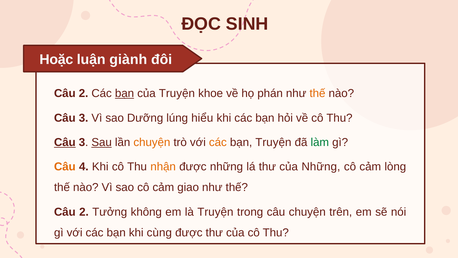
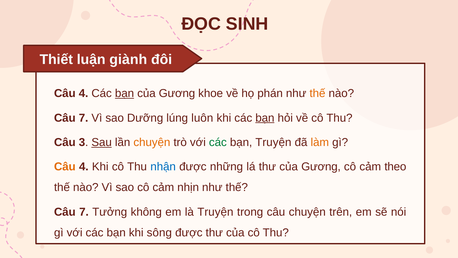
Hoặc: Hoặc -> Thiết (56, 59)
2: 2 -> 4 (84, 93)
Truyện: Truyện -> Gương (177, 93)
3: 3 -> 7 (84, 118)
hiểu: hiểu -> luôn (202, 118)
bạn underline: none -> present (265, 118)
Câu underline: present -> none (65, 142)
các colour: orange -> green (218, 142)
làm colour: green -> orange (320, 142)
nhận colour: orange -> blue (163, 167)
thư của Những: Những -> Gương (321, 167)
lòng: lòng -> theo (395, 167)
giao: giao -> nhịn (188, 187)
2: 2 -> 7 (84, 212)
cùng: cùng -> sông (159, 232)
